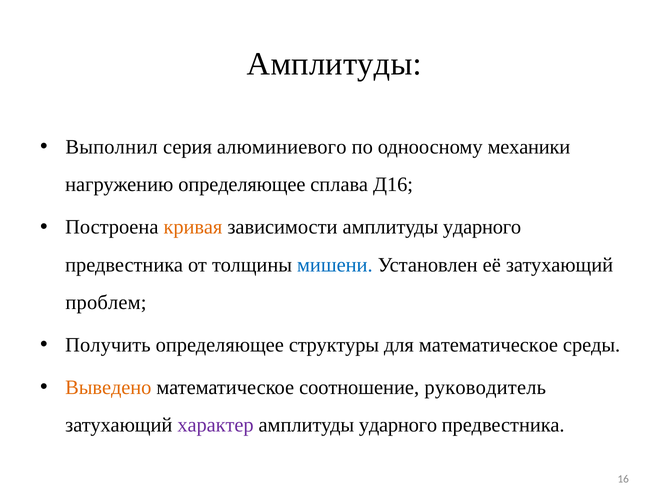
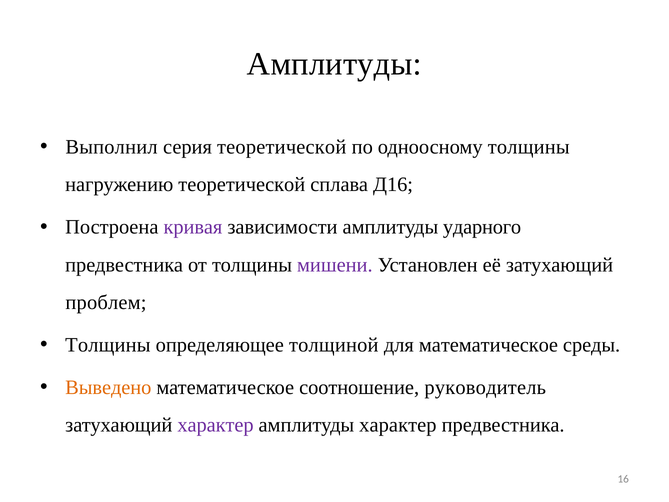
серия алюминиевого: алюминиевого -> теоретической (282, 147)
одноосному механики: механики -> толщины (529, 147)
нагружению определяющее: определяющее -> теоретической (242, 185)
кривая colour: orange -> purple (193, 227)
мишени colour: blue -> purple (335, 265)
Получить: Получить -> Толщины (108, 345)
структуры: структуры -> толщиной (334, 345)
ударного: ударного -> характер (398, 425)
